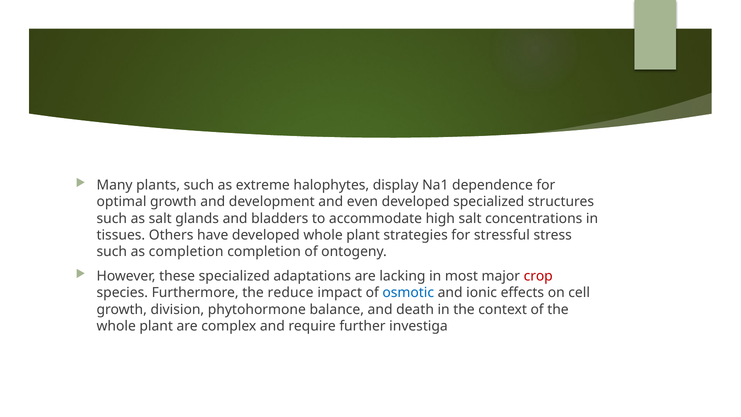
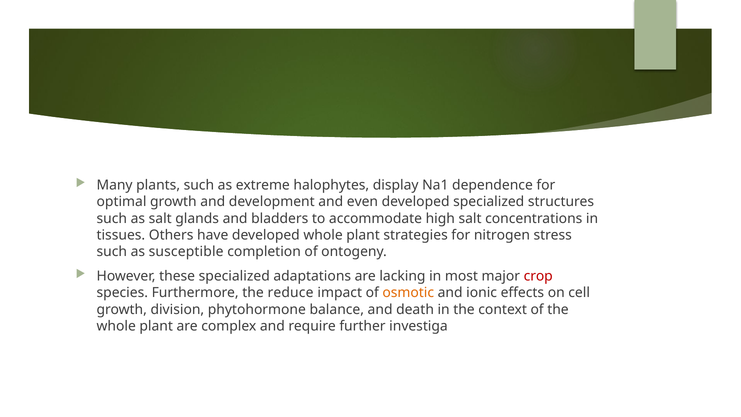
stressful: stressful -> nitrogen (502, 235)
as completion: completion -> susceptible (186, 252)
osmotic colour: blue -> orange (408, 293)
